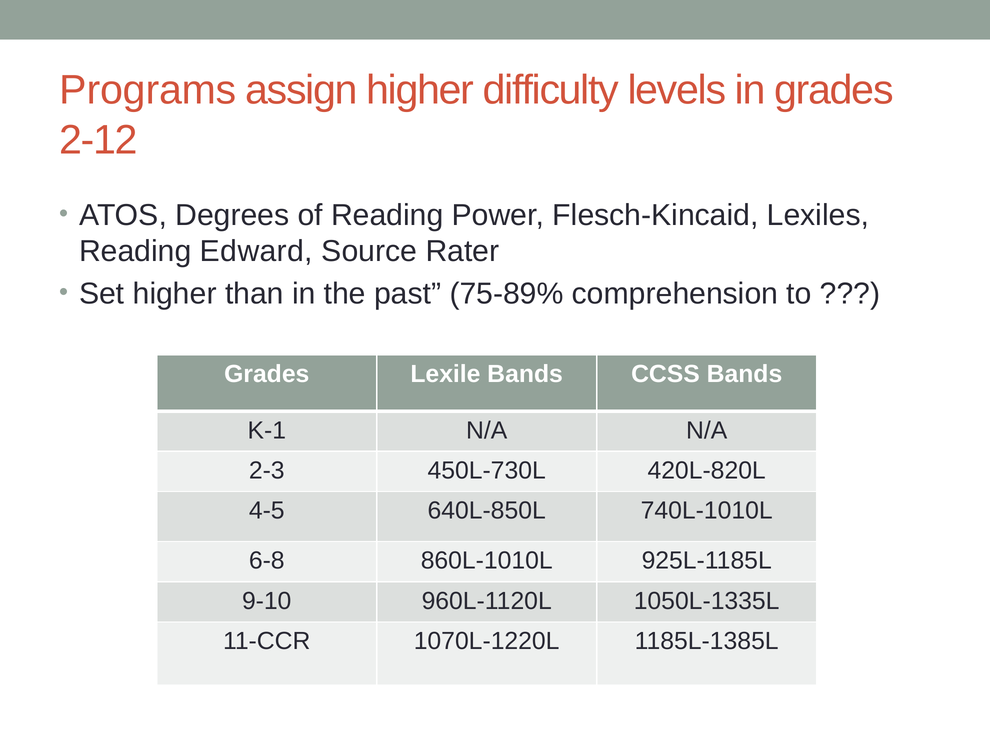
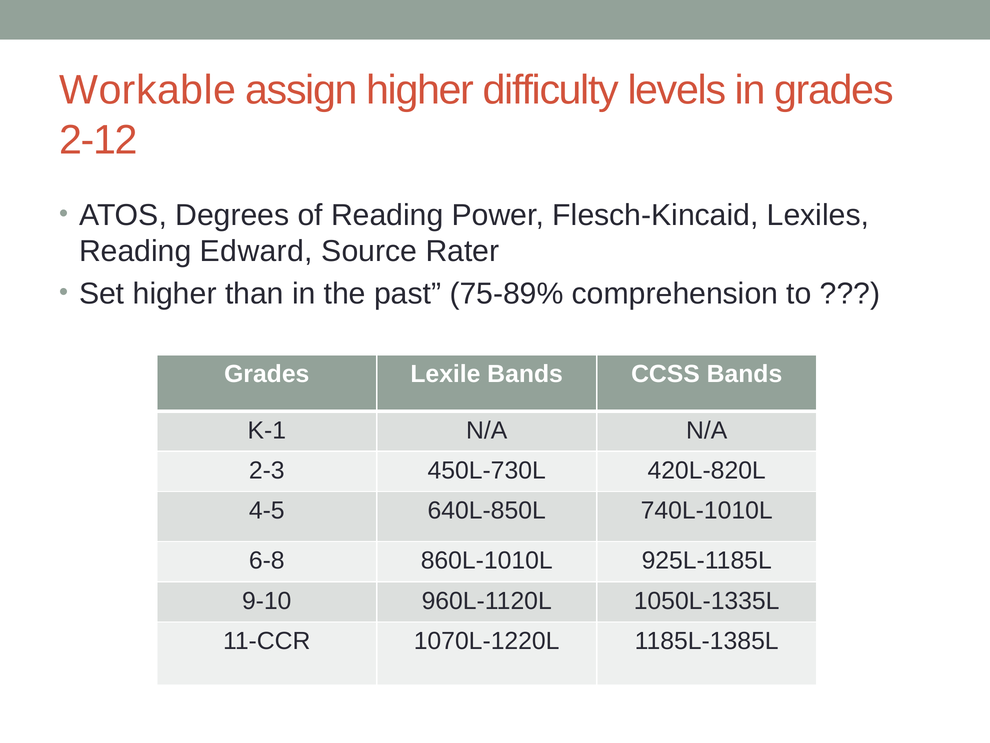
Programs: Programs -> Workable (148, 90)
